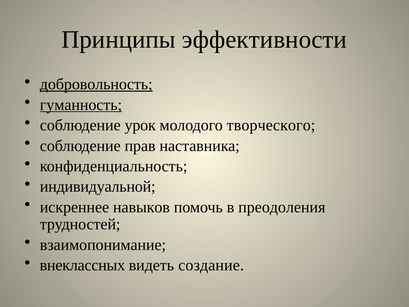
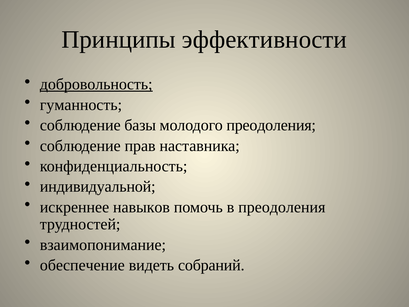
гуманность underline: present -> none (81, 105)
урок: урок -> базы (140, 125)
молодого творческого: творческого -> преодоления (271, 125)
внеклассных: внеклассных -> обеспечение (82, 265)
создание: создание -> собраний (211, 265)
